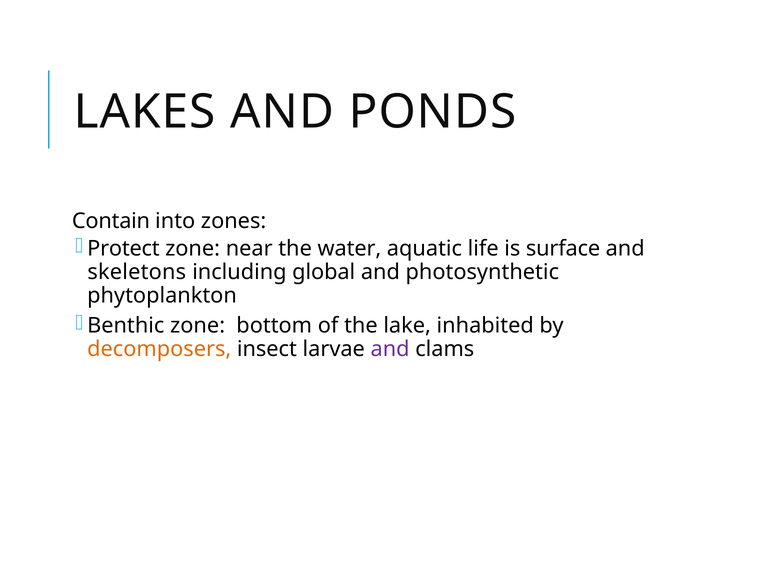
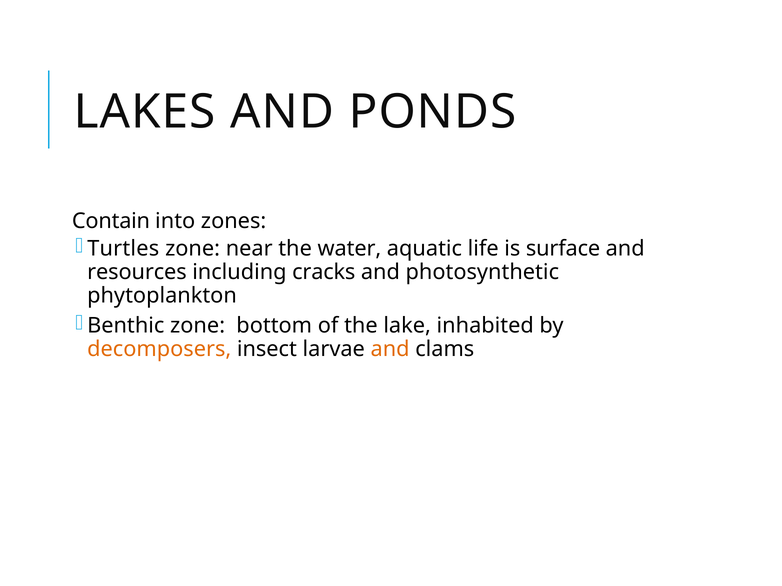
Protect: Protect -> Turtles (123, 249)
skeletons: skeletons -> resources (137, 272)
global: global -> cracks (324, 272)
and colour: purple -> orange (390, 349)
